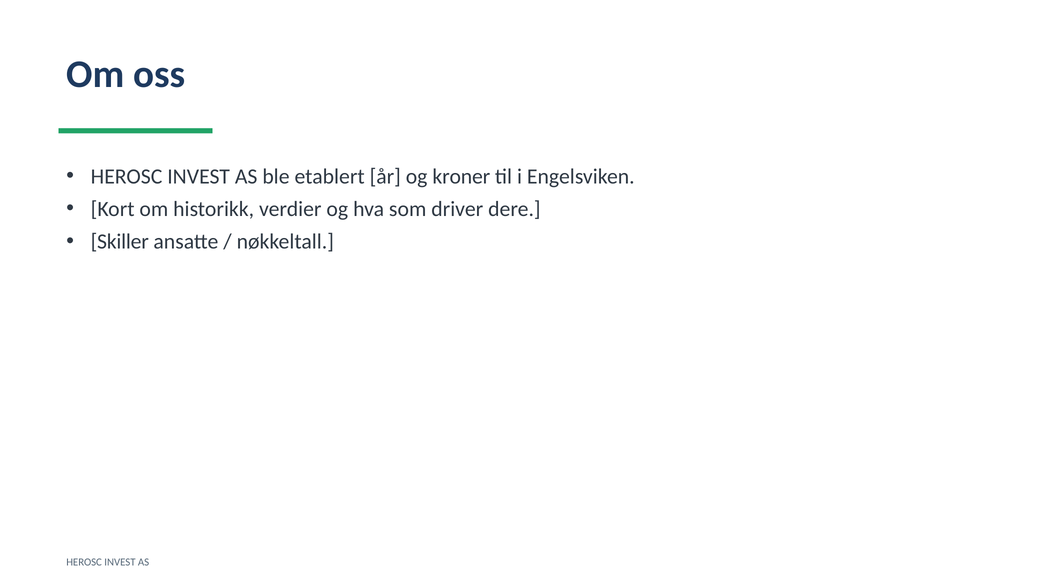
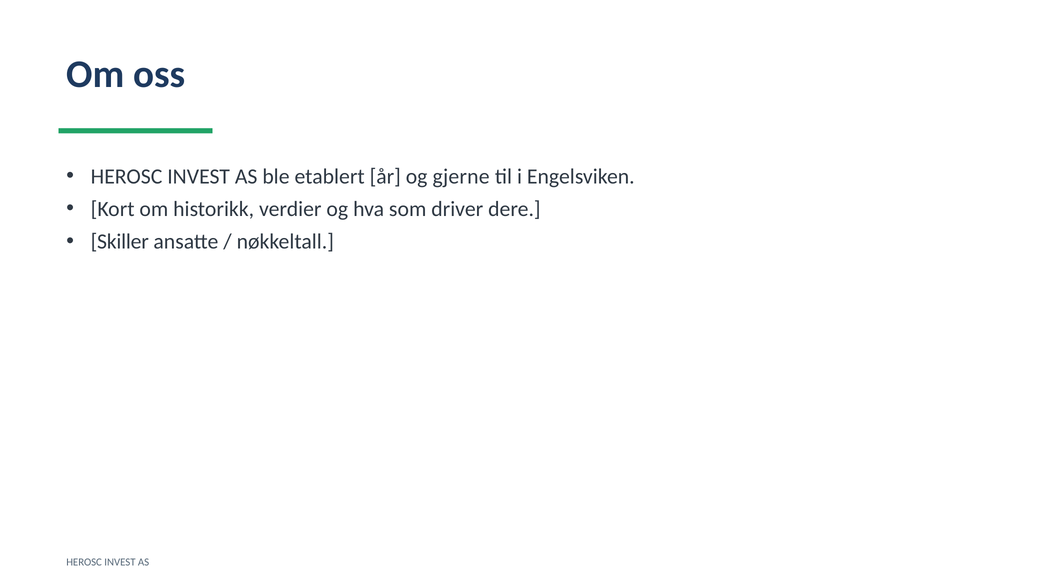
kroner: kroner -> gjerne (461, 176)
